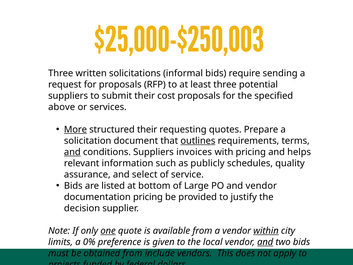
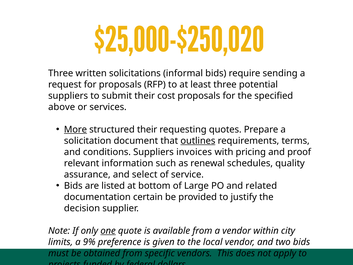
$25,000-$250,003: $25,000-$250,003 -> $25,000-$250,020 (179, 40)
and underline: present -> none (72, 152)
helps: helps -> proof (299, 152)
publicly: publicly -> renewal (208, 163)
and vendor: vendor -> related (261, 186)
documentation pricing: pricing -> certain (148, 197)
within underline: present -> none (266, 231)
0%: 0% -> 9% (89, 242)
and underline: present -> none (265, 242)
include: include -> specific (160, 253)
